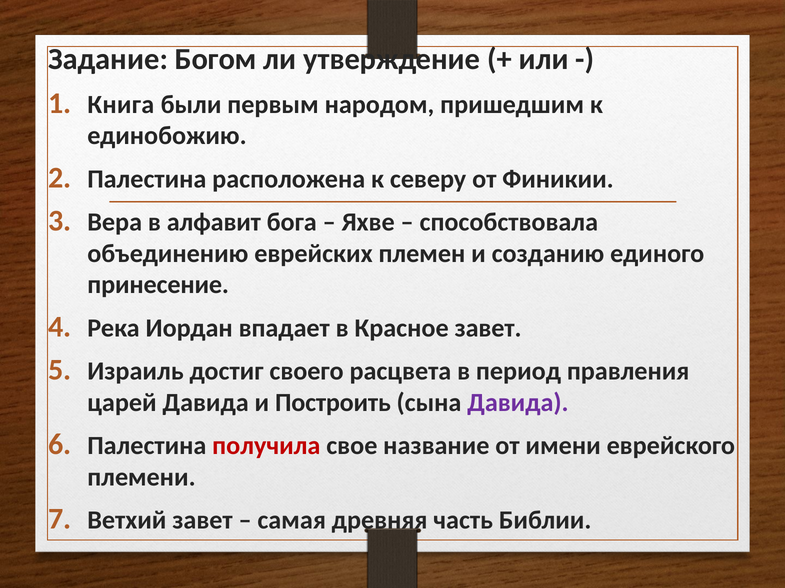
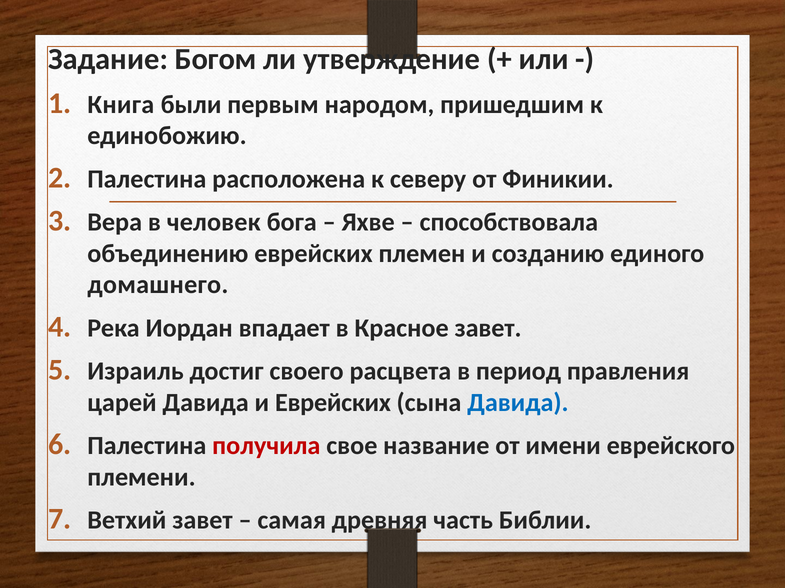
алфавит: алфавит -> человек (214, 222)
принесение: принесение -> домашнего (158, 285)
и Построить: Построить -> Еврейских (333, 403)
Давида colour: purple -> blue (518, 403)
